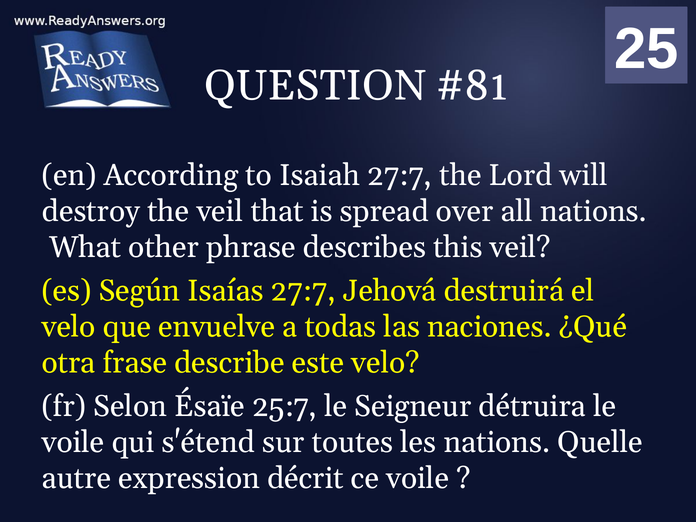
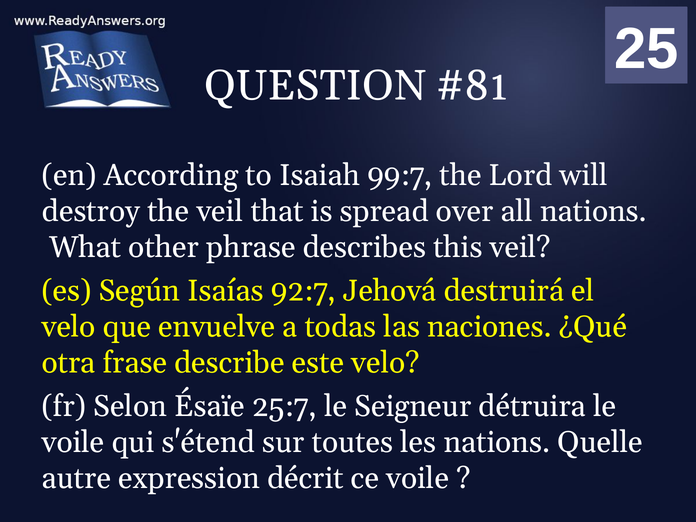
Isaiah 27:7: 27:7 -> 99:7 (400, 175)
Isaías 27:7: 27:7 -> 92:7 (303, 291)
